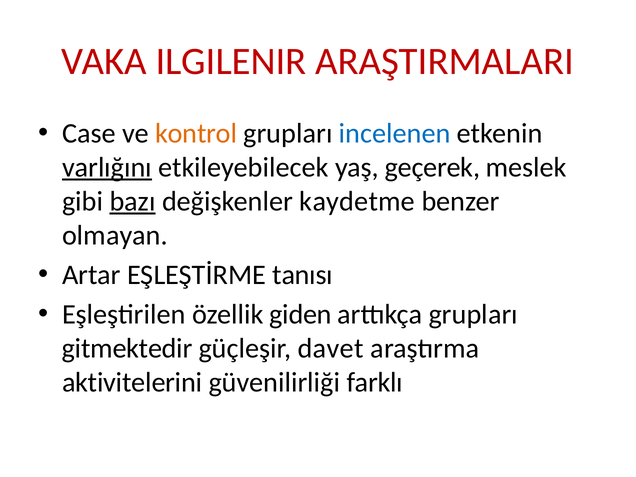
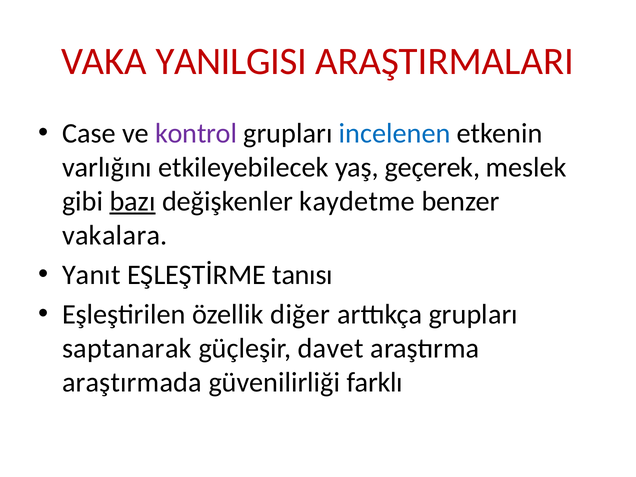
ILGILENIR: ILGILENIR -> YANILGISI (231, 62)
kontrol colour: orange -> purple (196, 133)
varlığını underline: present -> none (107, 167)
olmayan: olmayan -> vakalara (115, 235)
Artar: Artar -> Yanıt (91, 275)
giden: giden -> diğer (300, 314)
gitmektedir: gitmektedir -> saptanarak (127, 348)
aktivitelerini: aktivitelerini -> araştırmada (132, 382)
